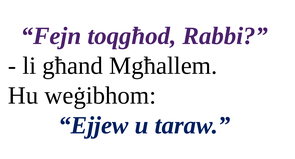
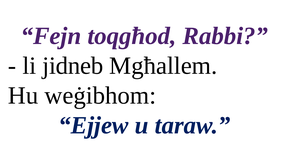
għand: għand -> jidneb (73, 66)
